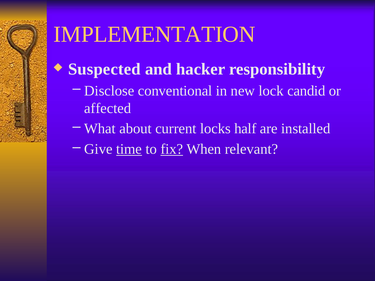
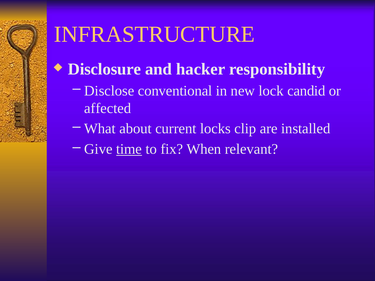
IMPLEMENTATION: IMPLEMENTATION -> INFRASTRUCTURE (154, 34)
Suspected: Suspected -> Disclosure (104, 69)
half: half -> clip (245, 129)
fix underline: present -> none (172, 149)
